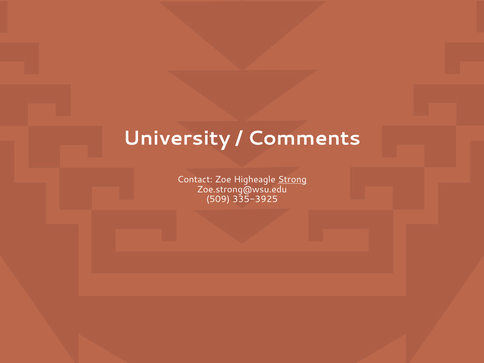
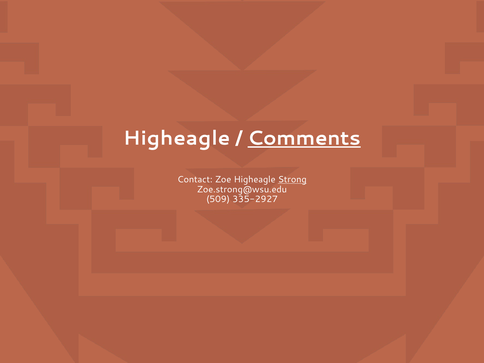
University: University -> Higheagle (177, 138)
Comments underline: none -> present (304, 138)
335-3925: 335-3925 -> 335-2927 (255, 199)
